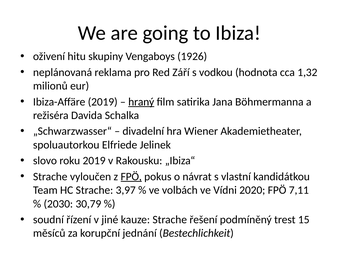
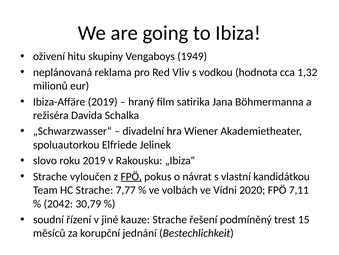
1926: 1926 -> 1949 (192, 56)
Září: Září -> Vliv (181, 72)
hraný underline: present -> none (141, 101)
3,97: 3,97 -> 7,77 (126, 190)
2030: 2030 -> 2042 (58, 203)
